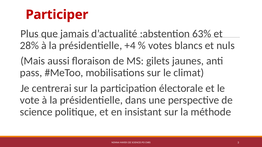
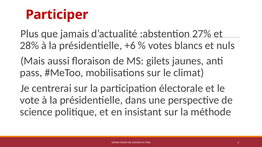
63%: 63% -> 27% (202, 34)
+4: +4 -> +6 (130, 46)
